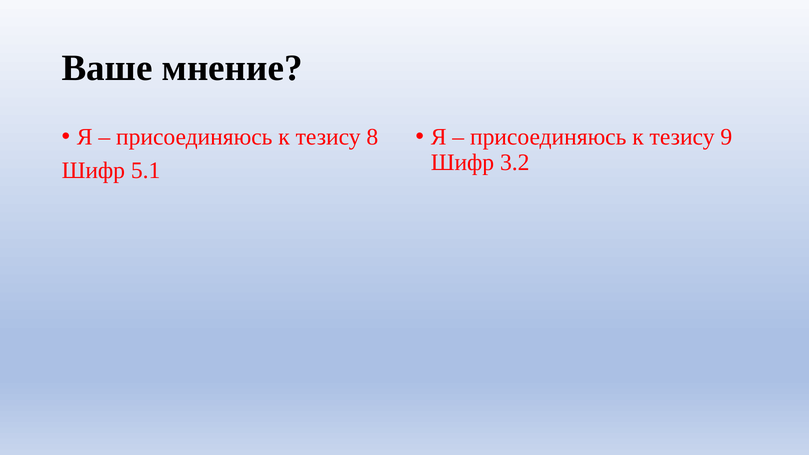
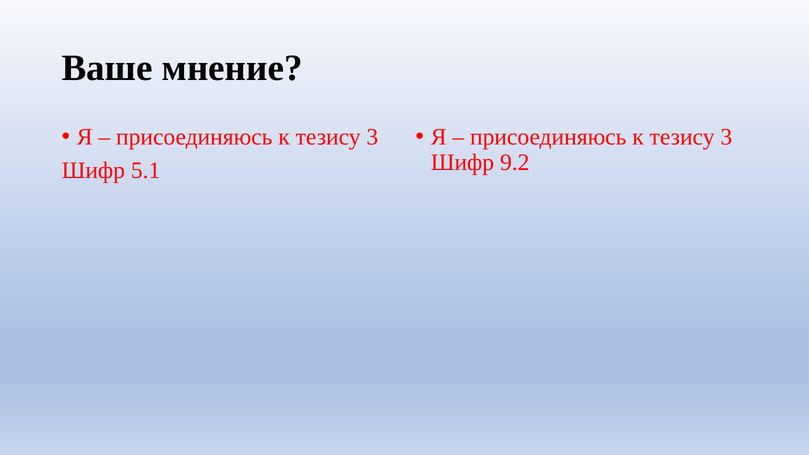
8: 8 -> 3 (372, 137)
9: 9 -> 3 (726, 137)
3.2: 3.2 -> 9.2 (515, 162)
